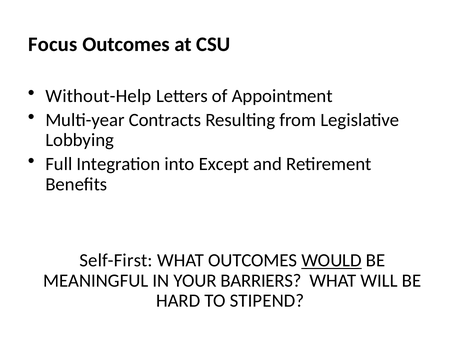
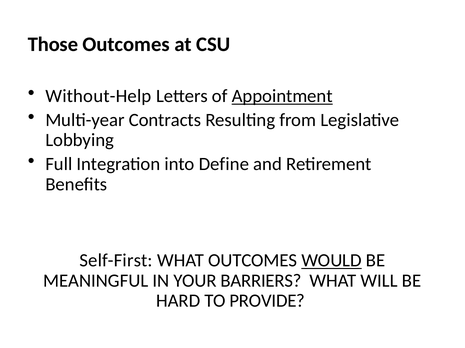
Focus: Focus -> Those (53, 44)
Appointment underline: none -> present (282, 96)
Except: Except -> Define (224, 164)
STIPEND: STIPEND -> PROVIDE (267, 301)
